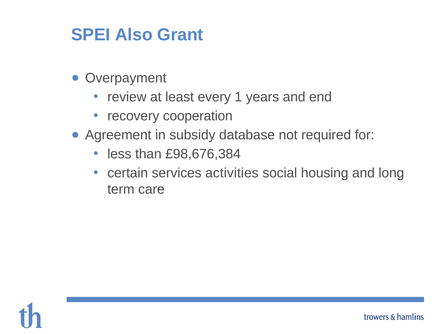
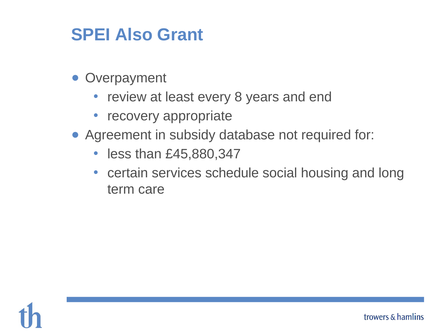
1: 1 -> 8 (238, 97)
cooperation: cooperation -> appropriate (198, 116)
£98,676,384: £98,676,384 -> £45,880,347 (203, 154)
activities: activities -> schedule (232, 173)
